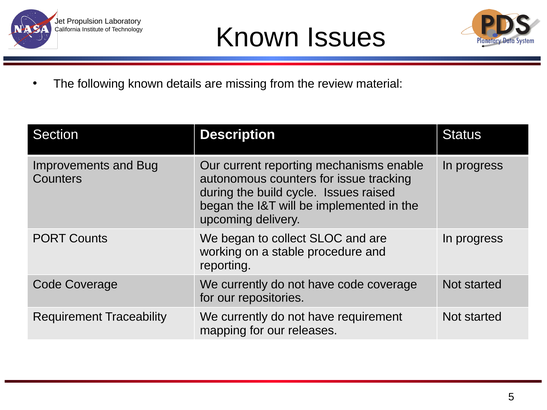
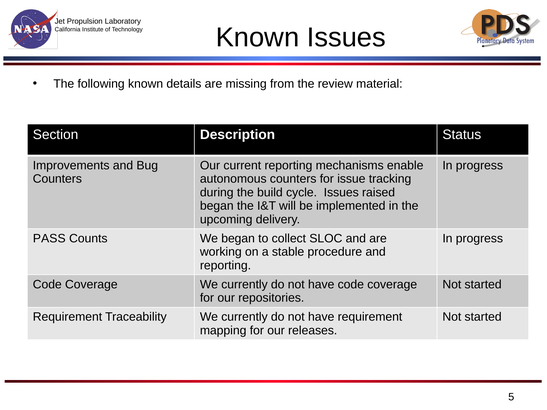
PORT: PORT -> PASS (49, 239)
